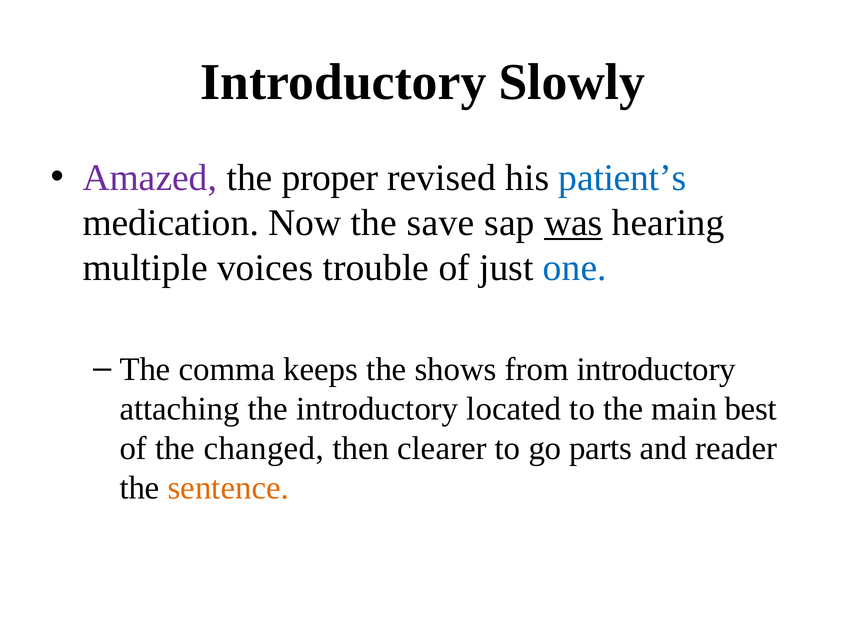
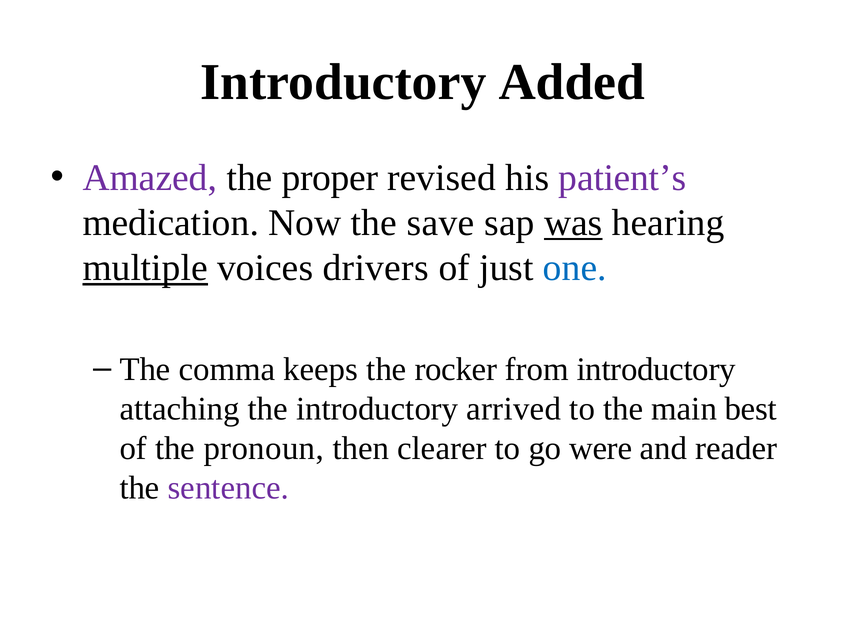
Slowly: Slowly -> Added (572, 82)
patient’s colour: blue -> purple (622, 177)
multiple underline: none -> present (145, 268)
trouble: trouble -> drivers (376, 268)
shows: shows -> rocker (456, 369)
located: located -> arrived (514, 408)
changed: changed -> pronoun (264, 448)
parts: parts -> were (601, 448)
sentence colour: orange -> purple (228, 487)
